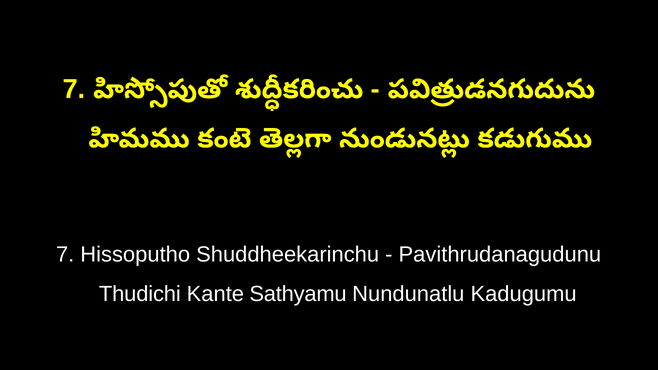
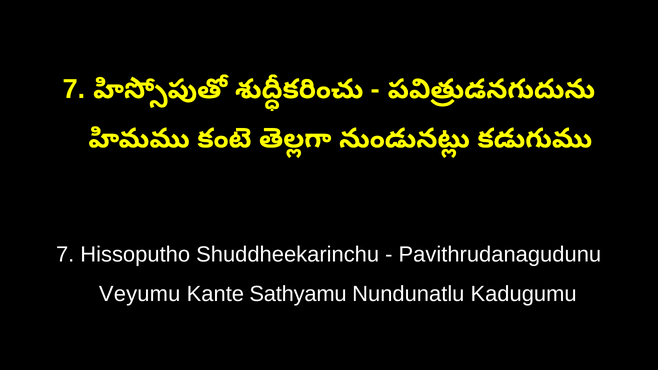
Thudichi: Thudichi -> Veyumu (140, 294)
